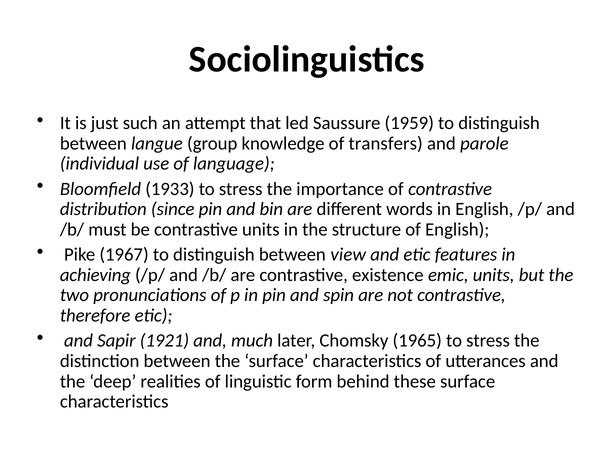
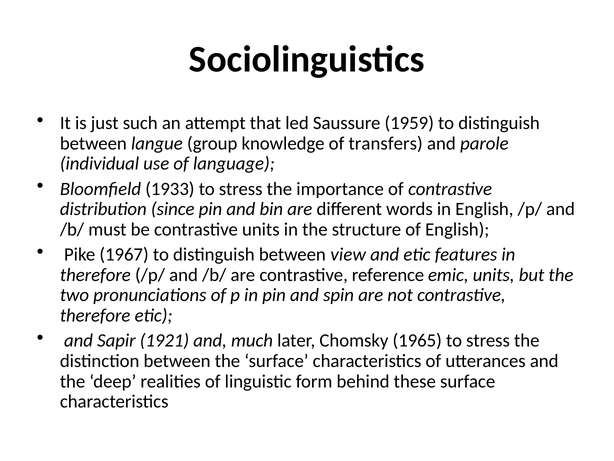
achieving: achieving -> therefore (95, 275)
existence: existence -> reference (388, 275)
